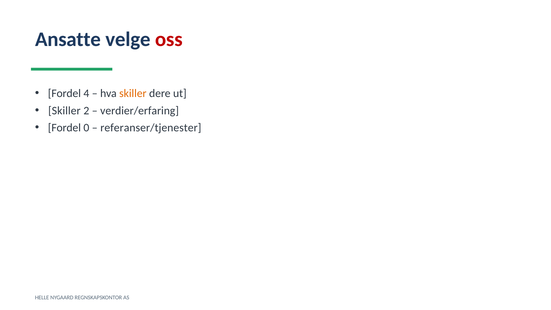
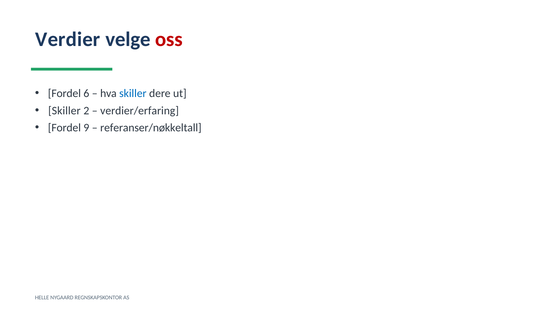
Ansatte: Ansatte -> Verdier (68, 39)
4: 4 -> 6 (86, 93)
skiller colour: orange -> blue (133, 93)
0: 0 -> 9 (86, 128)
referanser/tjenester: referanser/tjenester -> referanser/nøkkeltall (151, 128)
